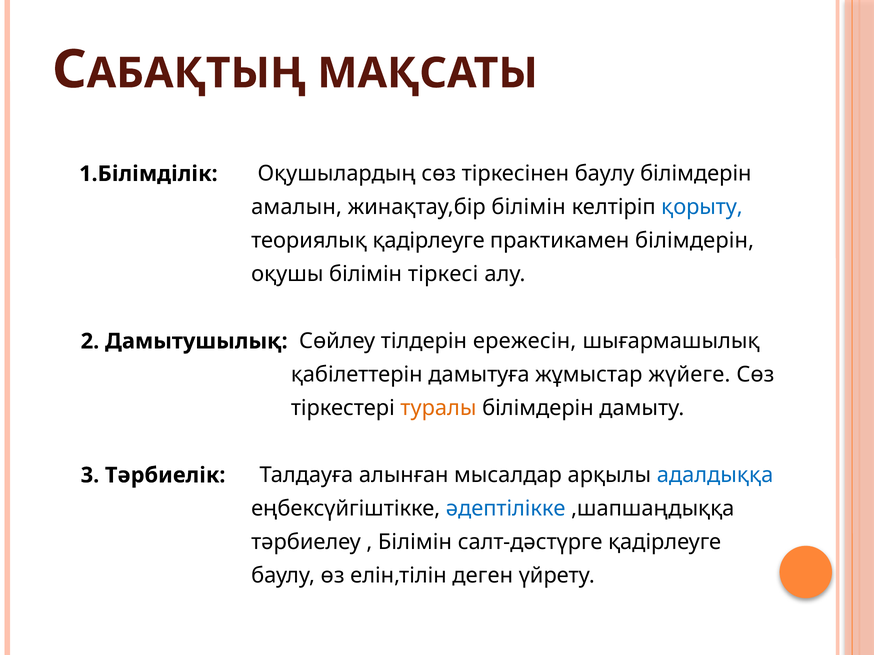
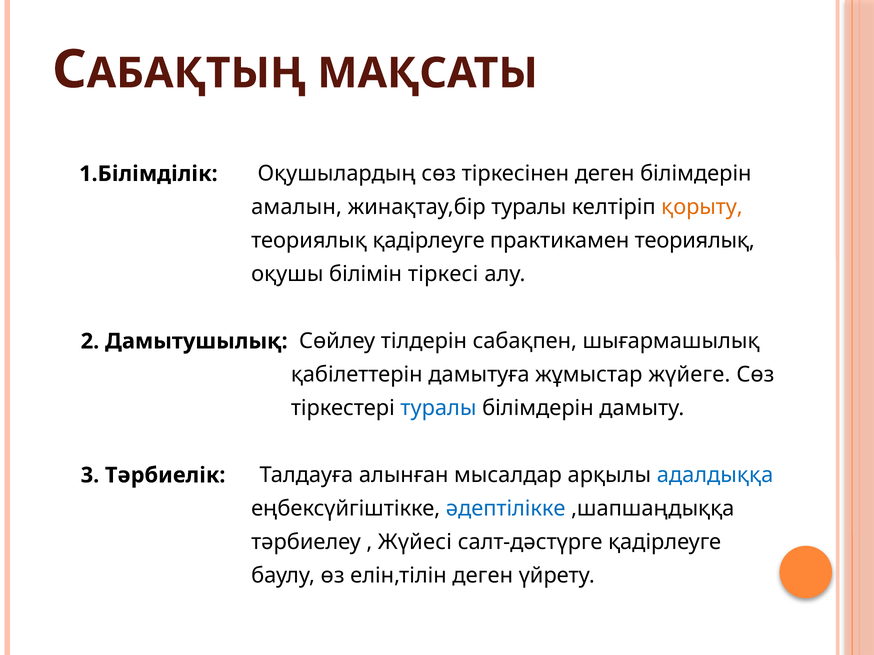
тіркесінен баулу: баулу -> деген (605, 174)
жинақтау,бір білімін: білімін -> туралы (529, 207)
қорыту colour: blue -> orange (702, 207)
практикамен білімдерін: білімдерін -> теориялық (695, 241)
ережесін: ережесін -> сабақпен (525, 341)
туралы colour: orange -> blue (438, 409)
Білімін: Білімін -> Жүйесі (415, 543)
